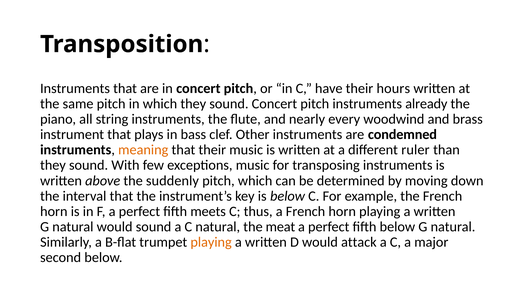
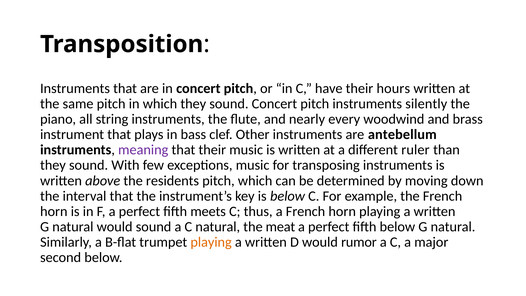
already: already -> silently (426, 104)
condemned: condemned -> antebellum (402, 134)
meaning colour: orange -> purple (143, 150)
suddenly: suddenly -> residents (172, 181)
attack: attack -> rumor (359, 242)
